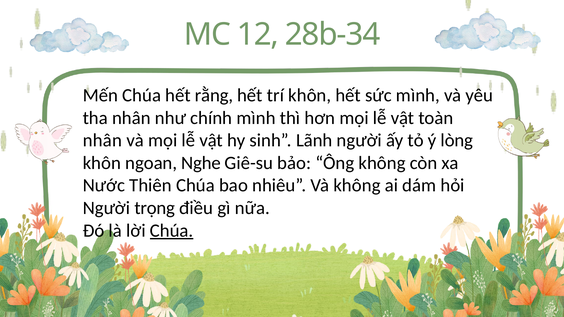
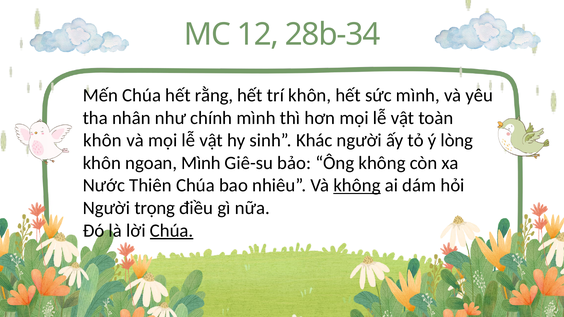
nhân: nhân -> khôn (102, 140)
Lãnh: Lãnh -> Khác (314, 140)
ngoan Nghe: Nghe -> Mình (201, 163)
không underline: none -> present (357, 186)
